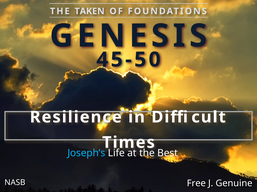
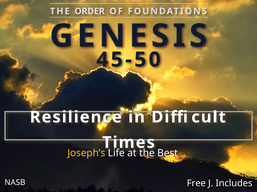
TAKEN: TAKEN -> ORDER (90, 11)
Joseph’s colour: light blue -> yellow (86, 154)
Genuine: Genuine -> Includes (234, 184)
